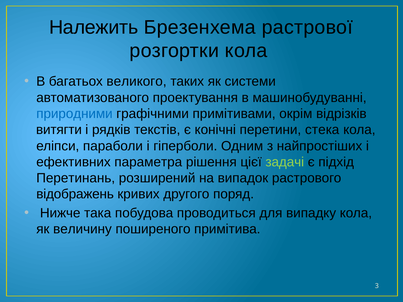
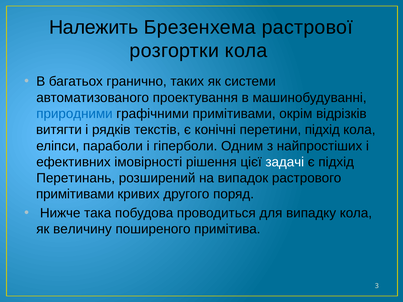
великого: великого -> гранично (137, 82)
перетини стека: стека -> підхід (322, 130)
параметра: параметра -> імовірності (148, 162)
задачі colour: light green -> white (285, 162)
відображень: відображень -> примітивами (75, 194)
